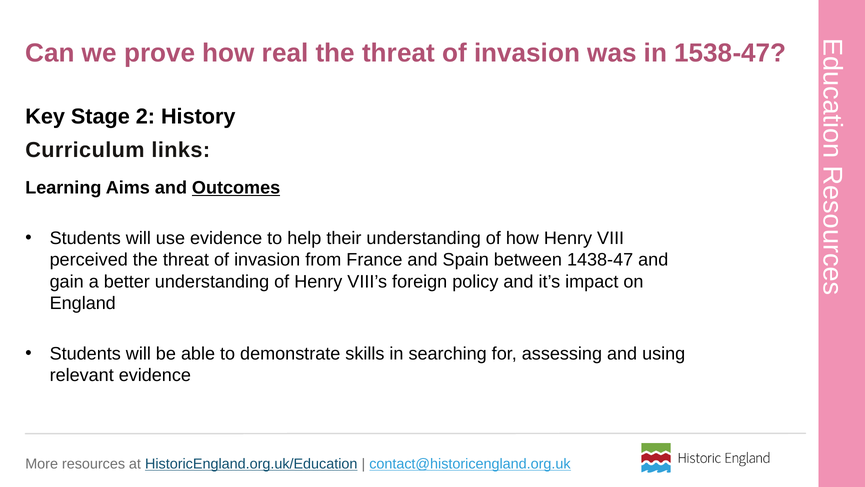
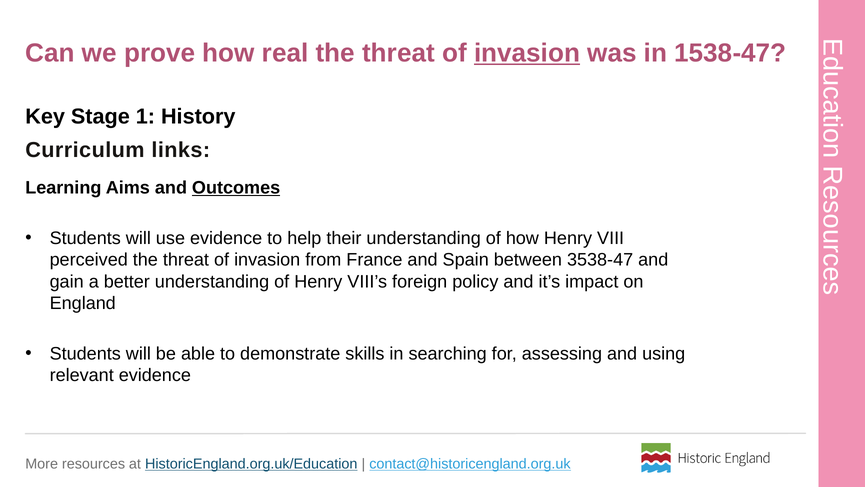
invasion underline: none -> present (527, 53)
Stage 2: 2 -> 1 (145, 116)
1438-47: 1438-47 -> 3538-47 (600, 260)
